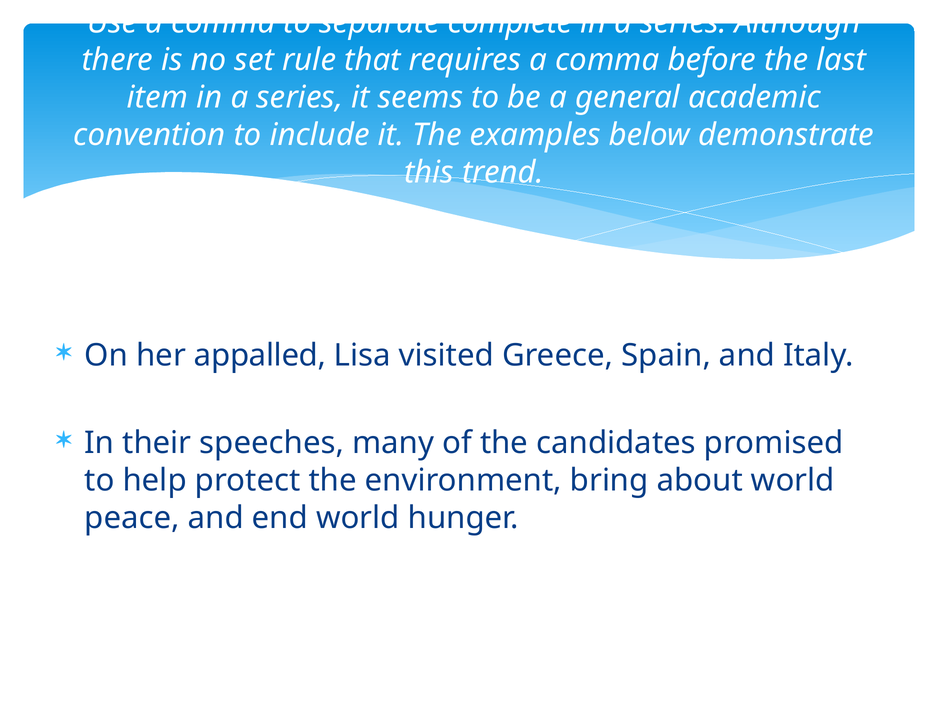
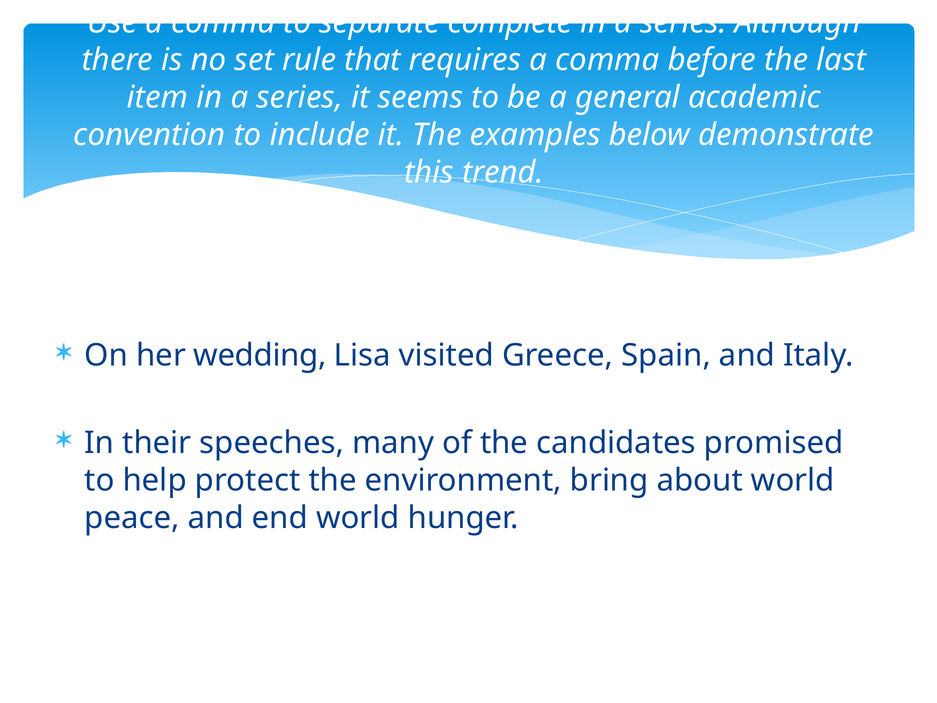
appalled: appalled -> wedding (260, 355)
